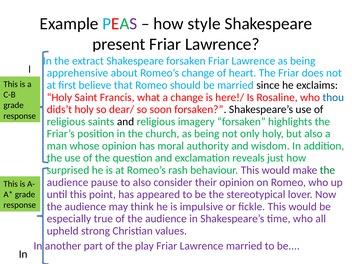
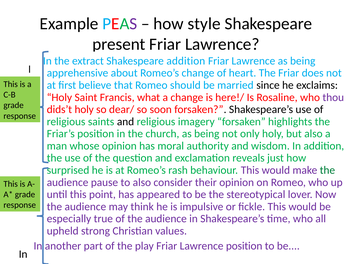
Shakespeare forsaken: forsaken -> addition (186, 61)
thou colour: blue -> purple (333, 97)
Lawrence married: married -> position (244, 246)
